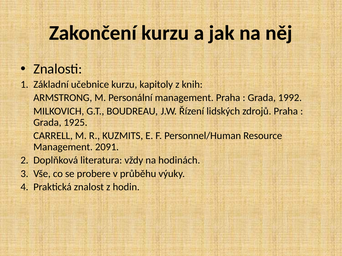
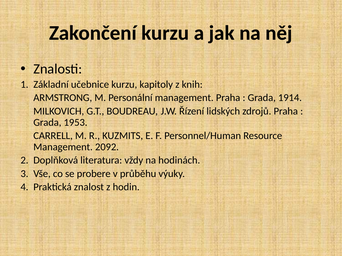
1992: 1992 -> 1914 (290, 98)
1925: 1925 -> 1953 (76, 123)
2091: 2091 -> 2092 (107, 147)
